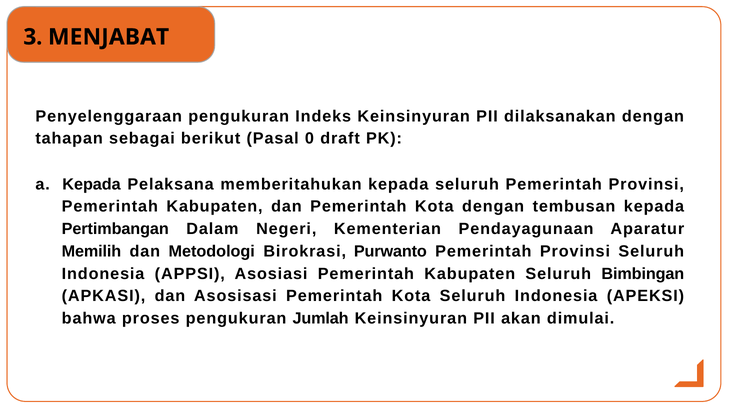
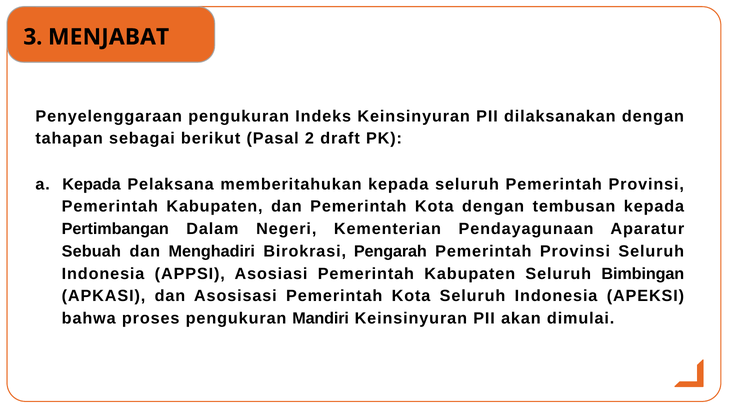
0: 0 -> 2 (309, 139)
Memilih: Memilih -> Sebuah (91, 251)
Metodologi: Metodologi -> Menghadiri (212, 251)
Purwanto: Purwanto -> Pengarah (390, 251)
Jumlah: Jumlah -> Mandiri (321, 318)
